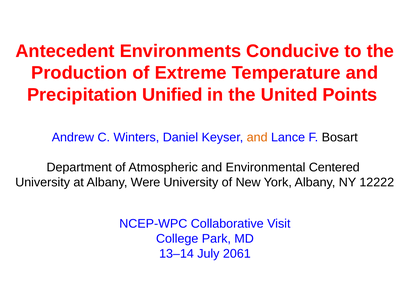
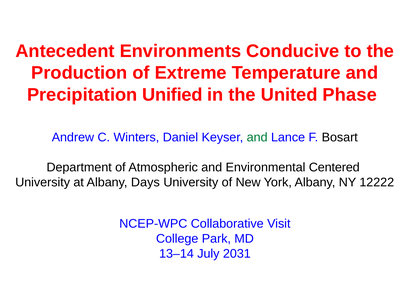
Points: Points -> Phase (350, 95)
and colour: orange -> green (257, 138)
Were: Were -> Days (145, 183)
2061: 2061 -> 2031 (237, 254)
